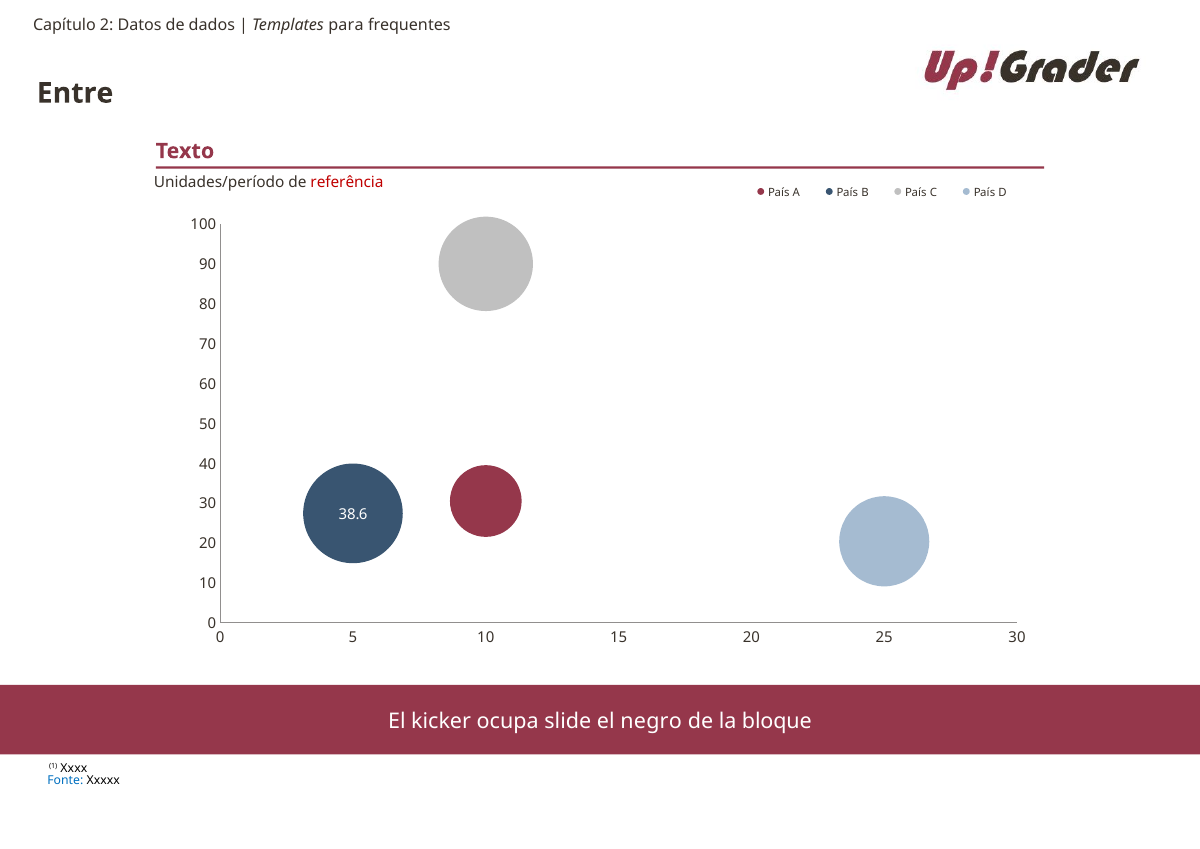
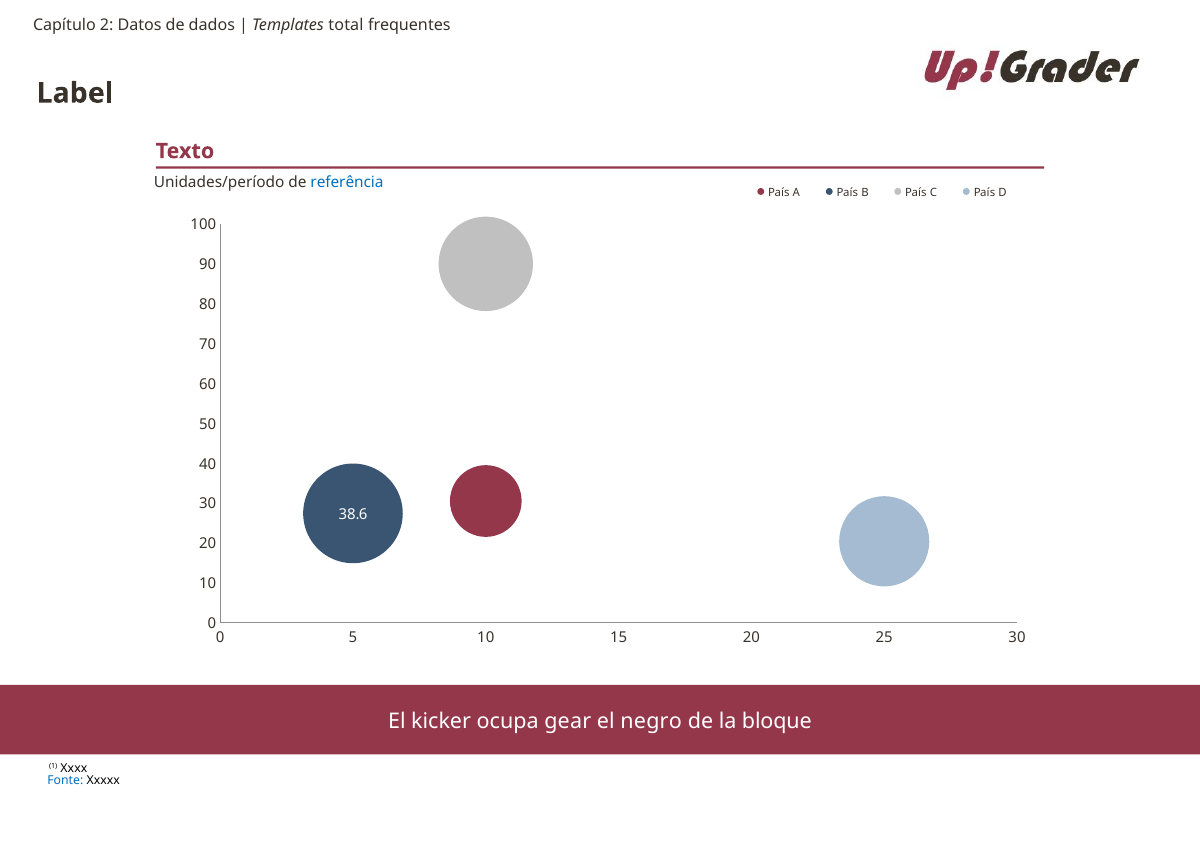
para: para -> total (346, 25)
Entre: Entre -> Label (75, 93)
referência colour: red -> blue (347, 182)
slide: slide -> gear (568, 721)
